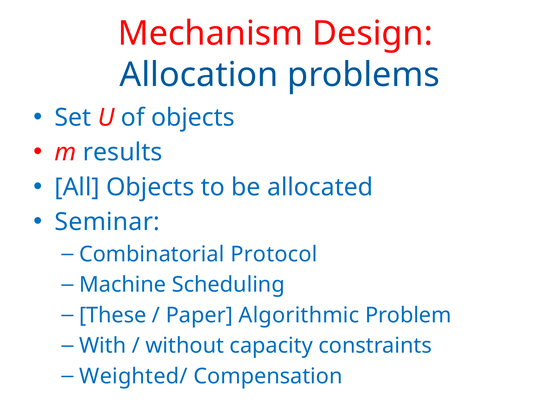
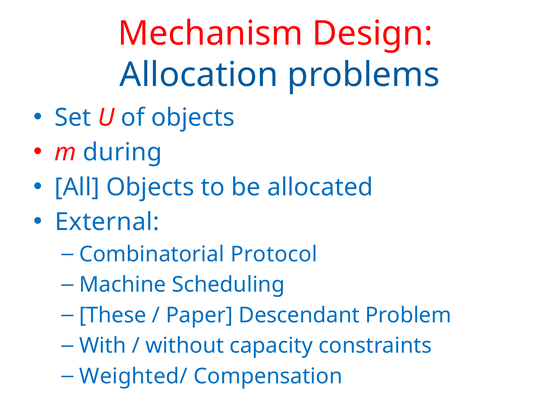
results: results -> during (123, 152)
Seminar: Seminar -> External (107, 222)
Algorithmic: Algorithmic -> Descendant (299, 315)
